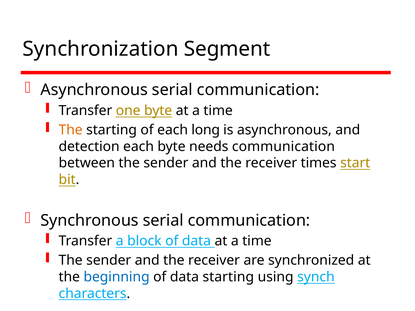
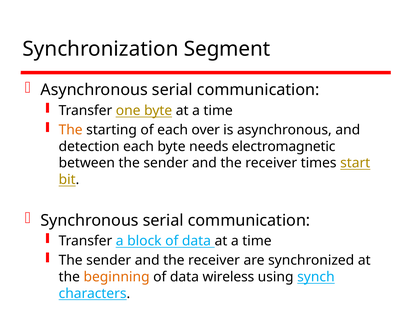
long: long -> over (206, 130)
needs communication: communication -> electromagnetic (284, 147)
beginning colour: blue -> orange (117, 277)
data starting: starting -> wireless (228, 277)
